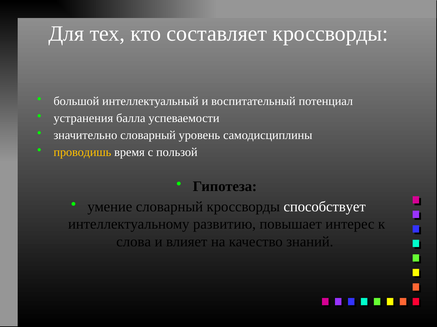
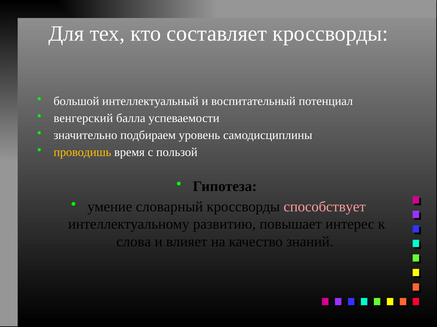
устранения: устранения -> венгерский (83, 118)
значительно словарный: словарный -> подбираем (148, 135)
способствует colour: white -> pink (325, 207)
